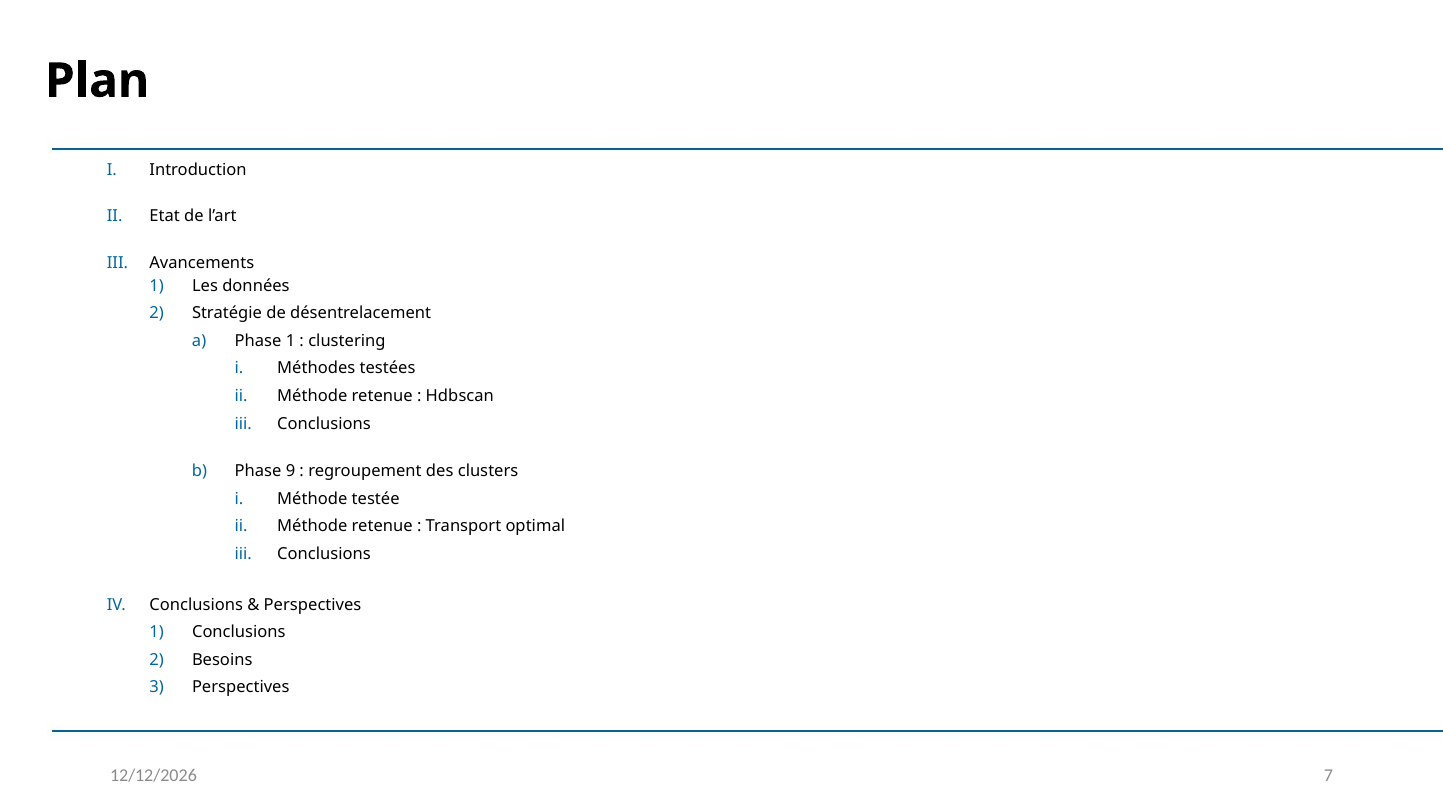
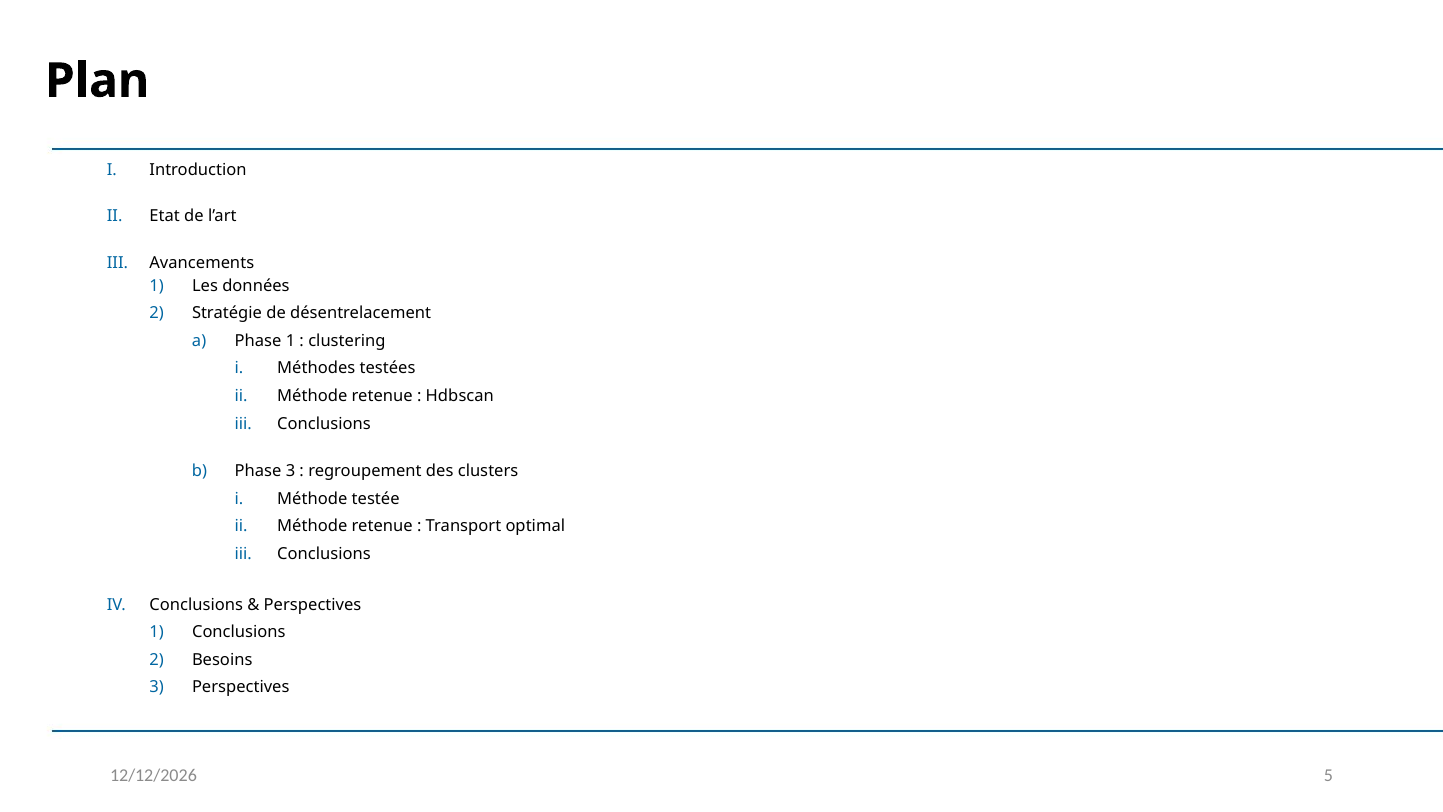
Phase 9: 9 -> 3 (290, 471)
7: 7 -> 5 (1328, 775)
